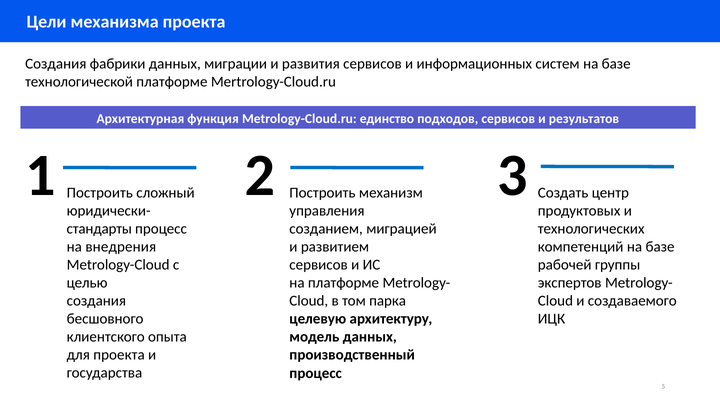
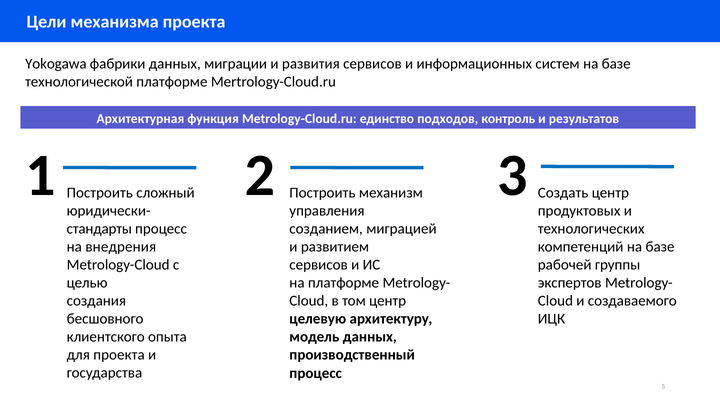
Создания: Создания -> Yokogawa (56, 64)
подходов сервисов: сервисов -> контроль (508, 119)
том парка: парка -> центр (388, 301)
